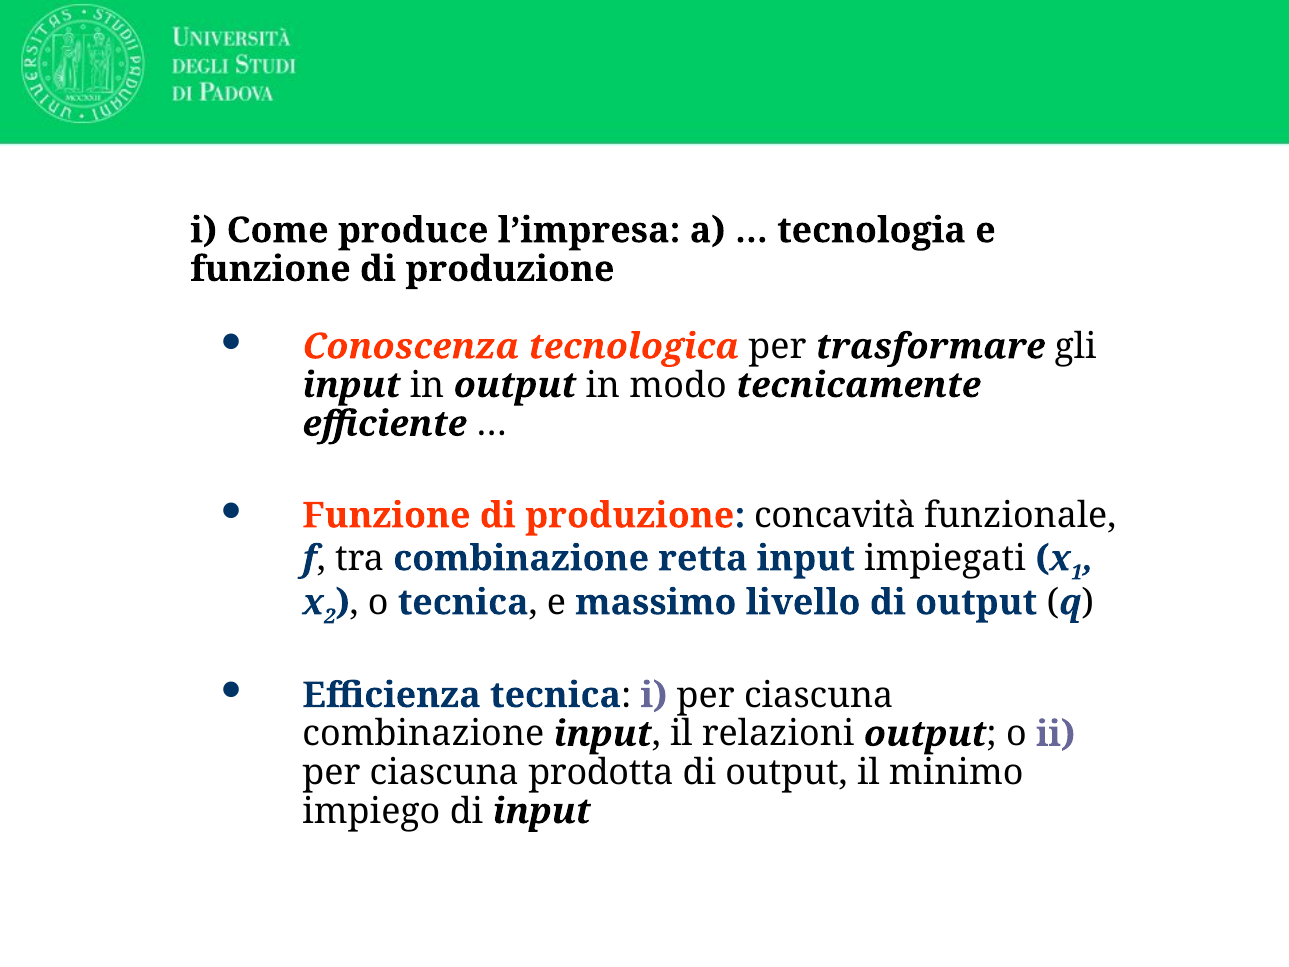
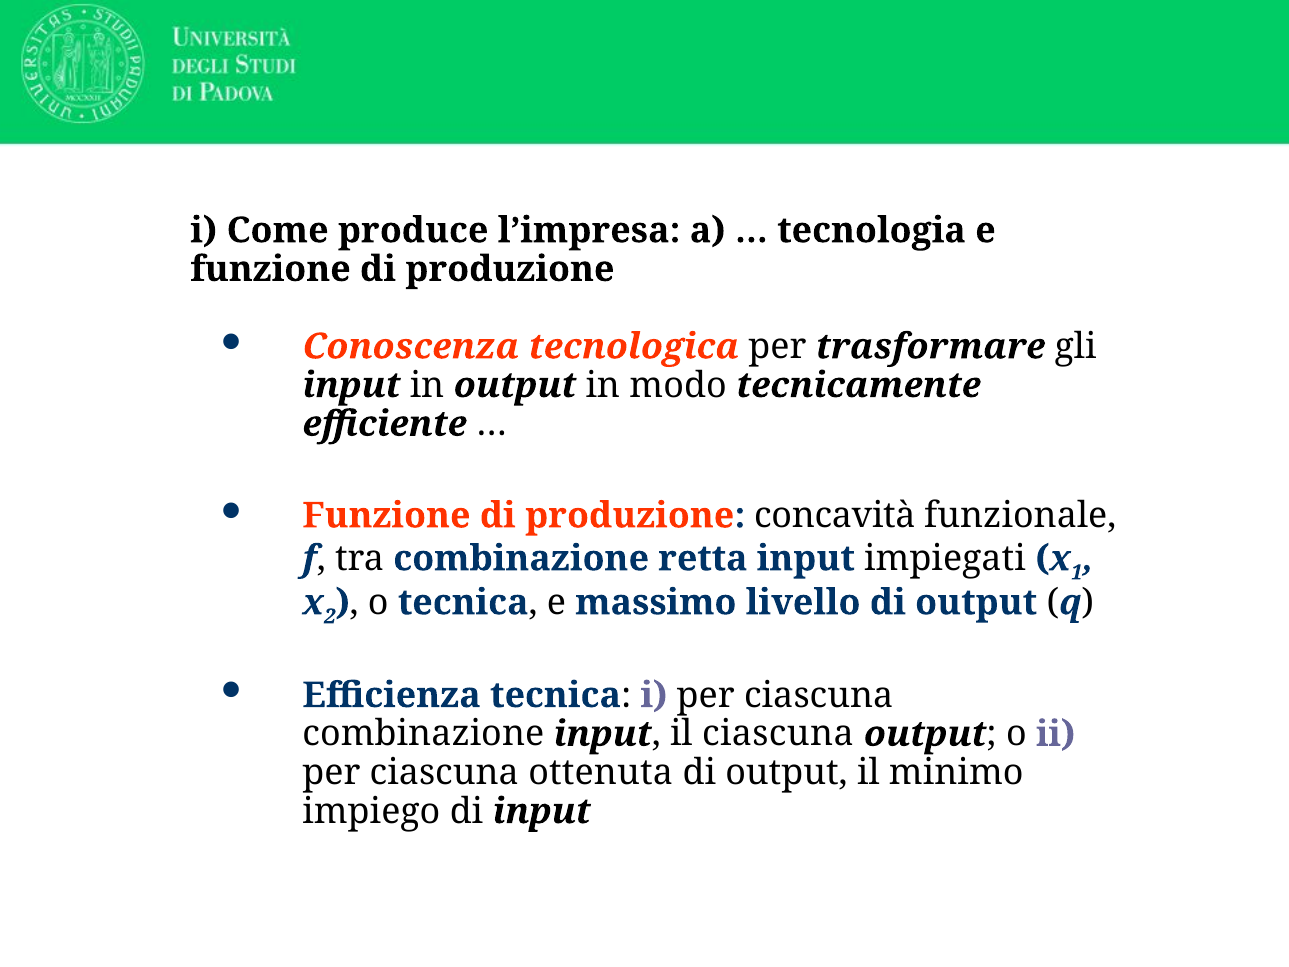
il relazioni: relazioni -> ciascuna (778, 734)
prodotta: prodotta -> ottenuta (601, 772)
